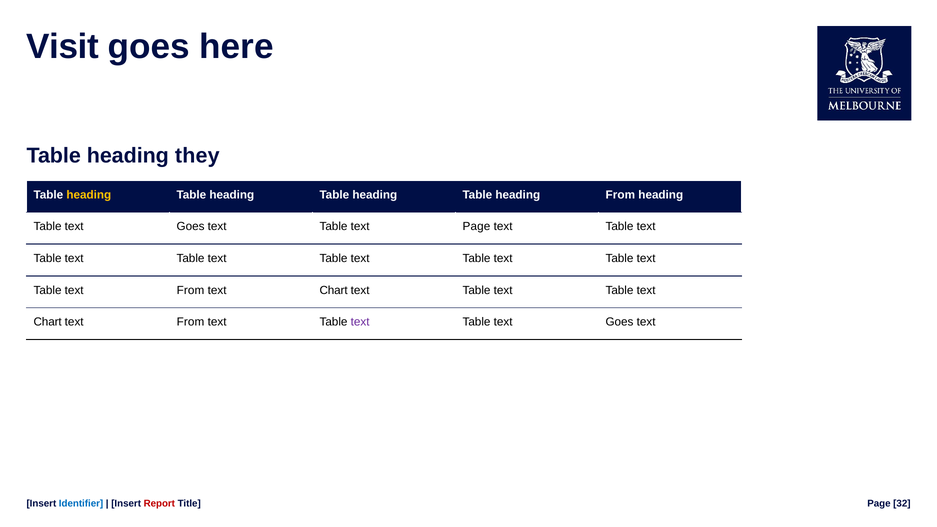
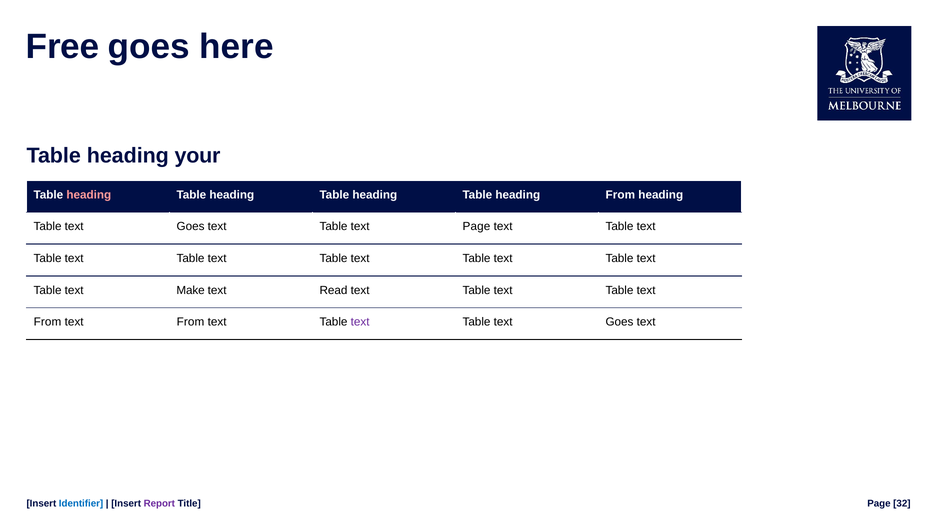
Visit: Visit -> Free (62, 47)
they: they -> your (198, 156)
heading colour: yellow -> pink (89, 195)
Table text From: From -> Make (191, 290)
Chart: Chart -> Read (334, 290)
Chart: Chart -> From (47, 322)
Report colour: red -> purple (159, 504)
